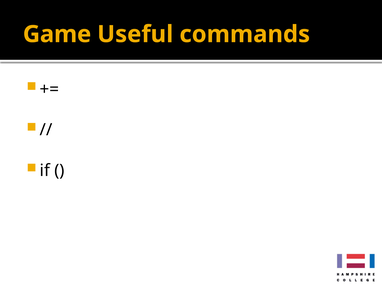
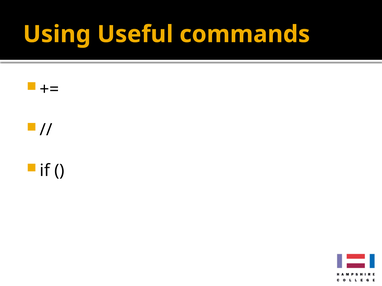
Game: Game -> Using (57, 34)
